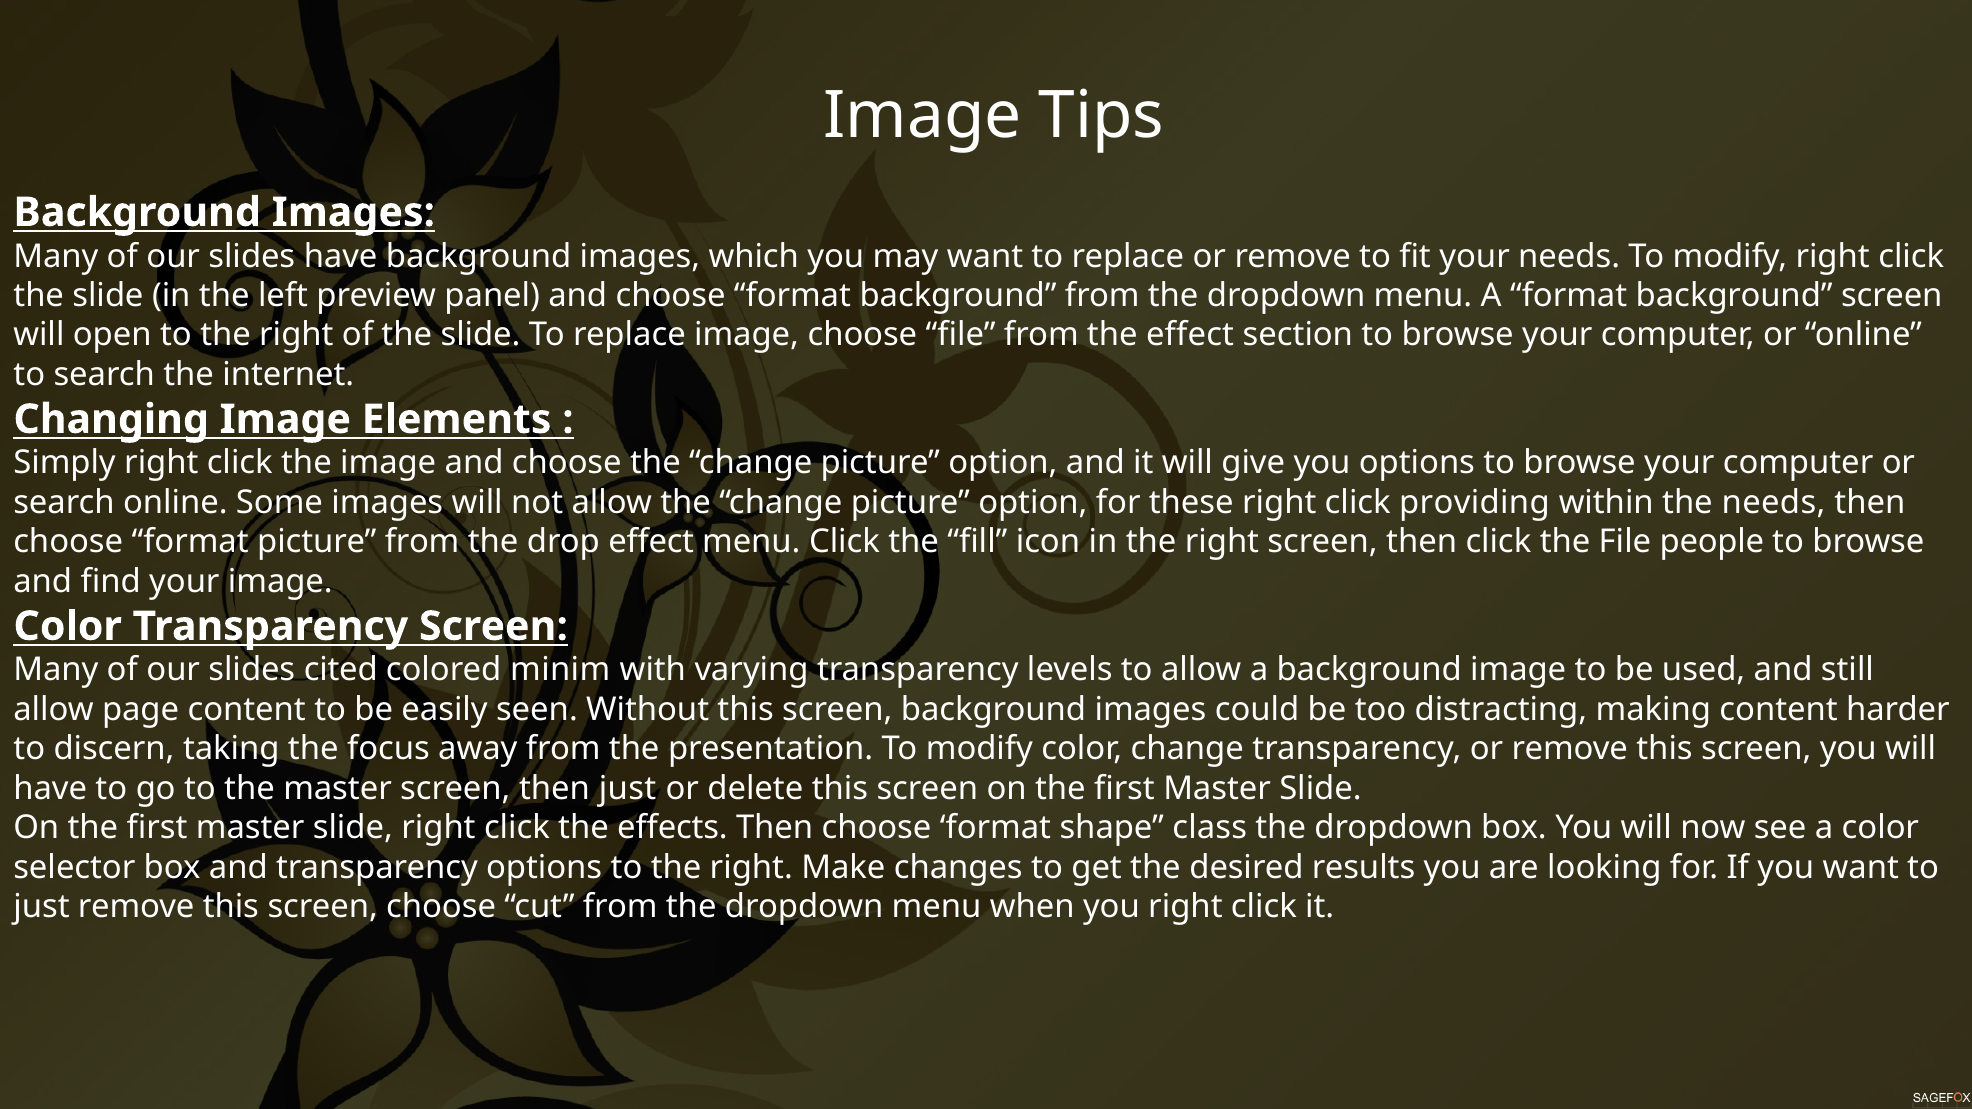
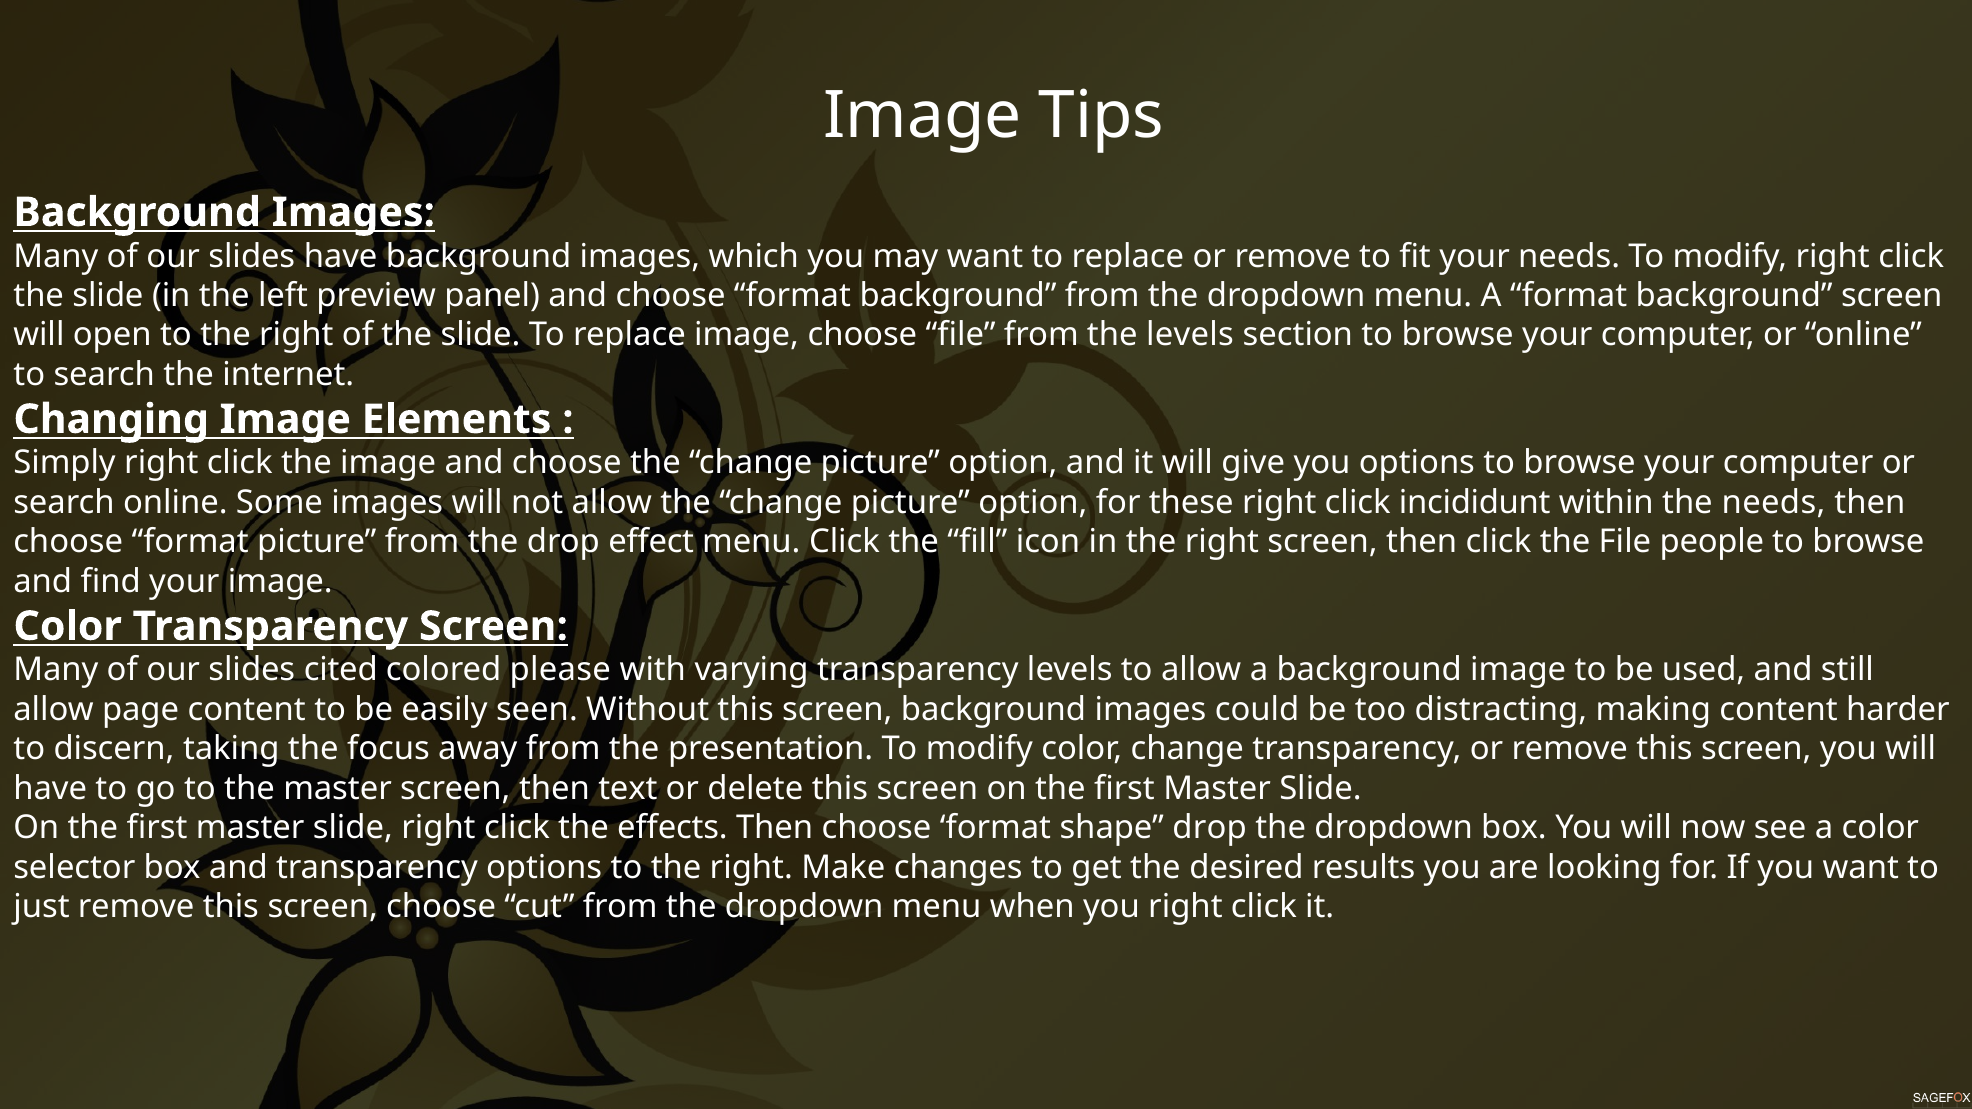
the effect: effect -> levels (1190, 335)
providing: providing -> incididunt (1475, 503)
minim: minim -> please (560, 670)
then just: just -> text (628, 789)
shape class: class -> drop (1210, 828)
